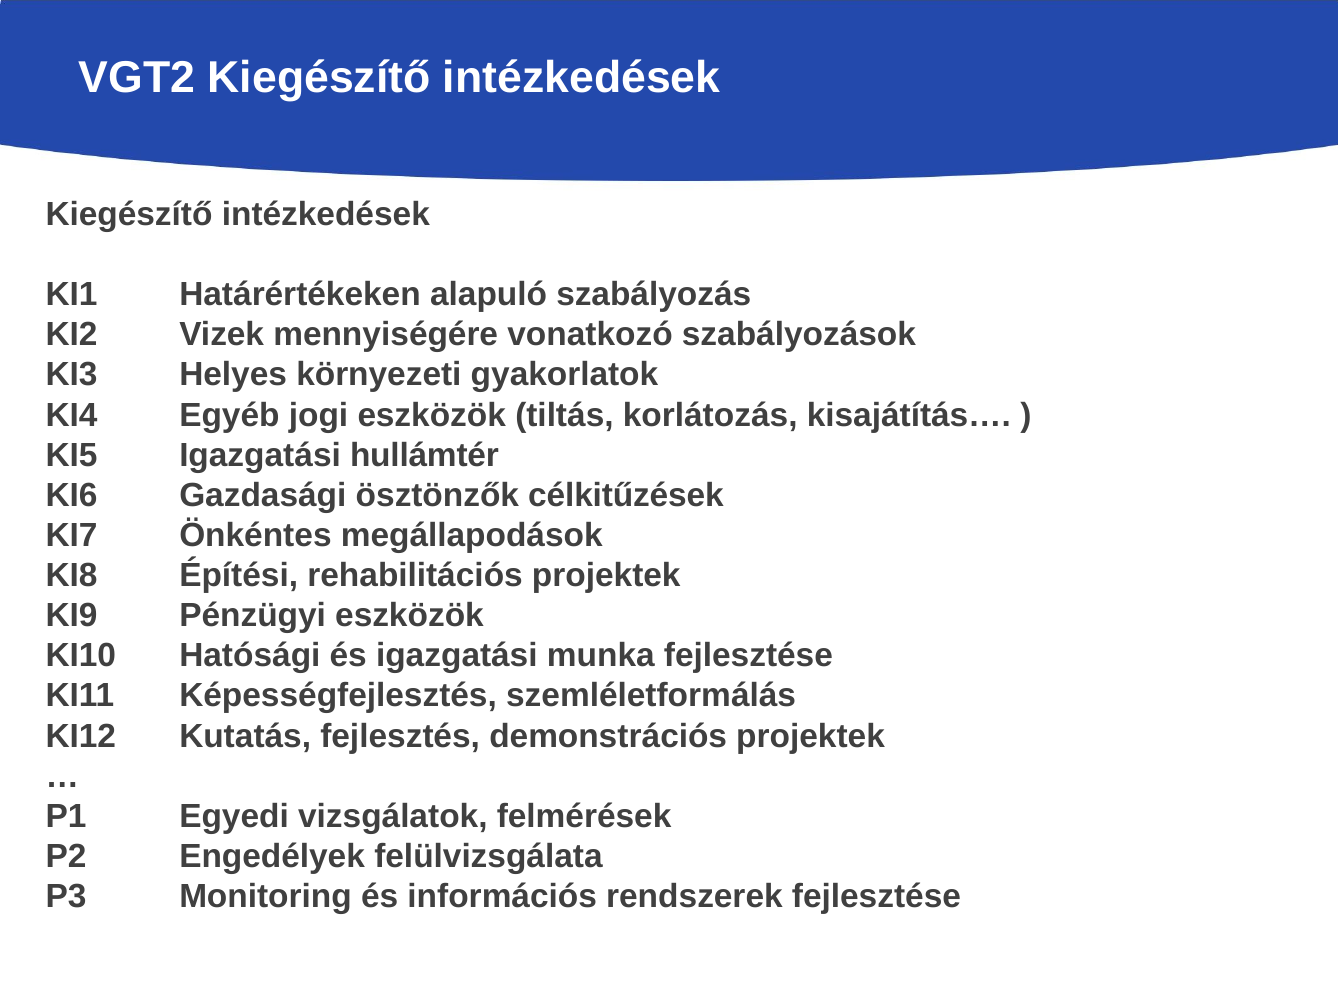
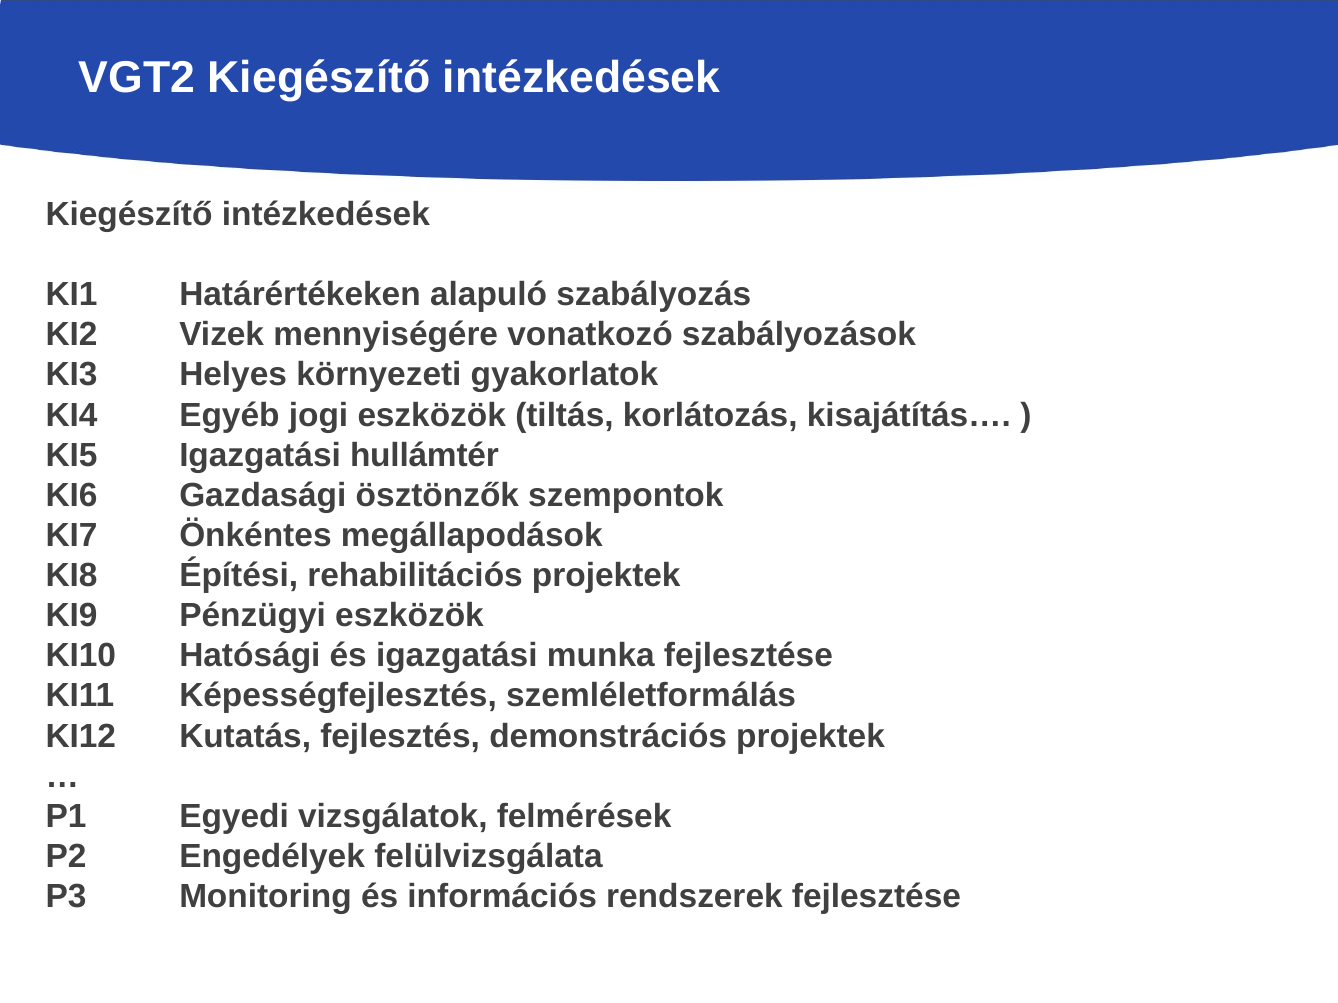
célkitűzések: célkitűzések -> szempontok (626, 496)
